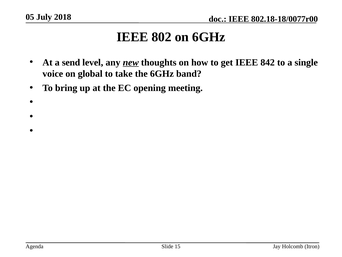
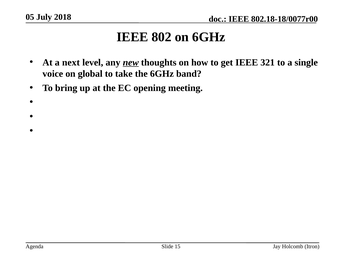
send: send -> next (71, 62)
842: 842 -> 321 (268, 62)
